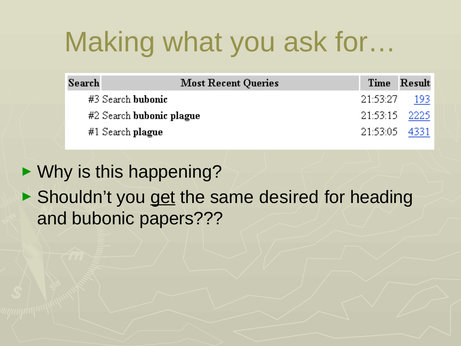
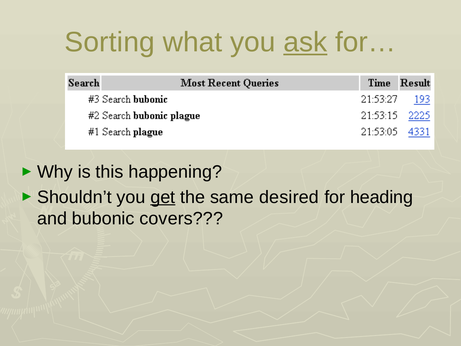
Making: Making -> Sorting (110, 42)
ask underline: none -> present (305, 42)
papers: papers -> covers (181, 218)
